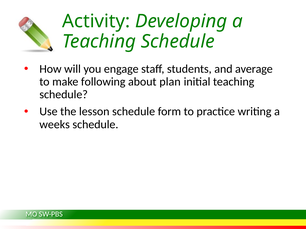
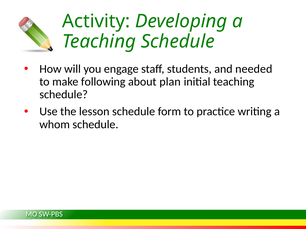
average: average -> needed (254, 69)
weeks: weeks -> whom (55, 125)
